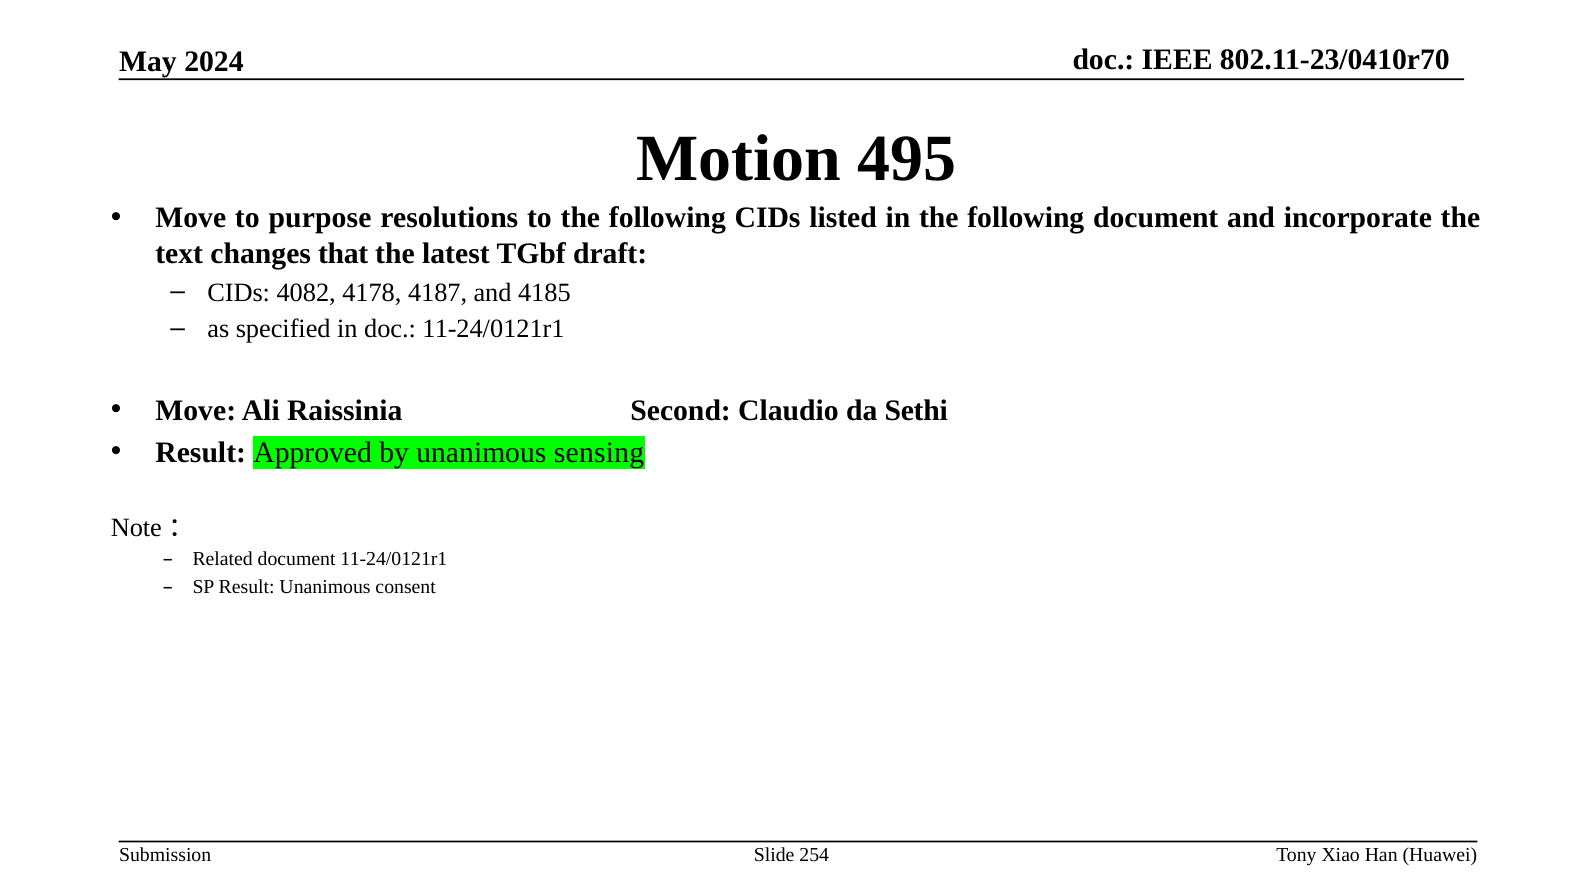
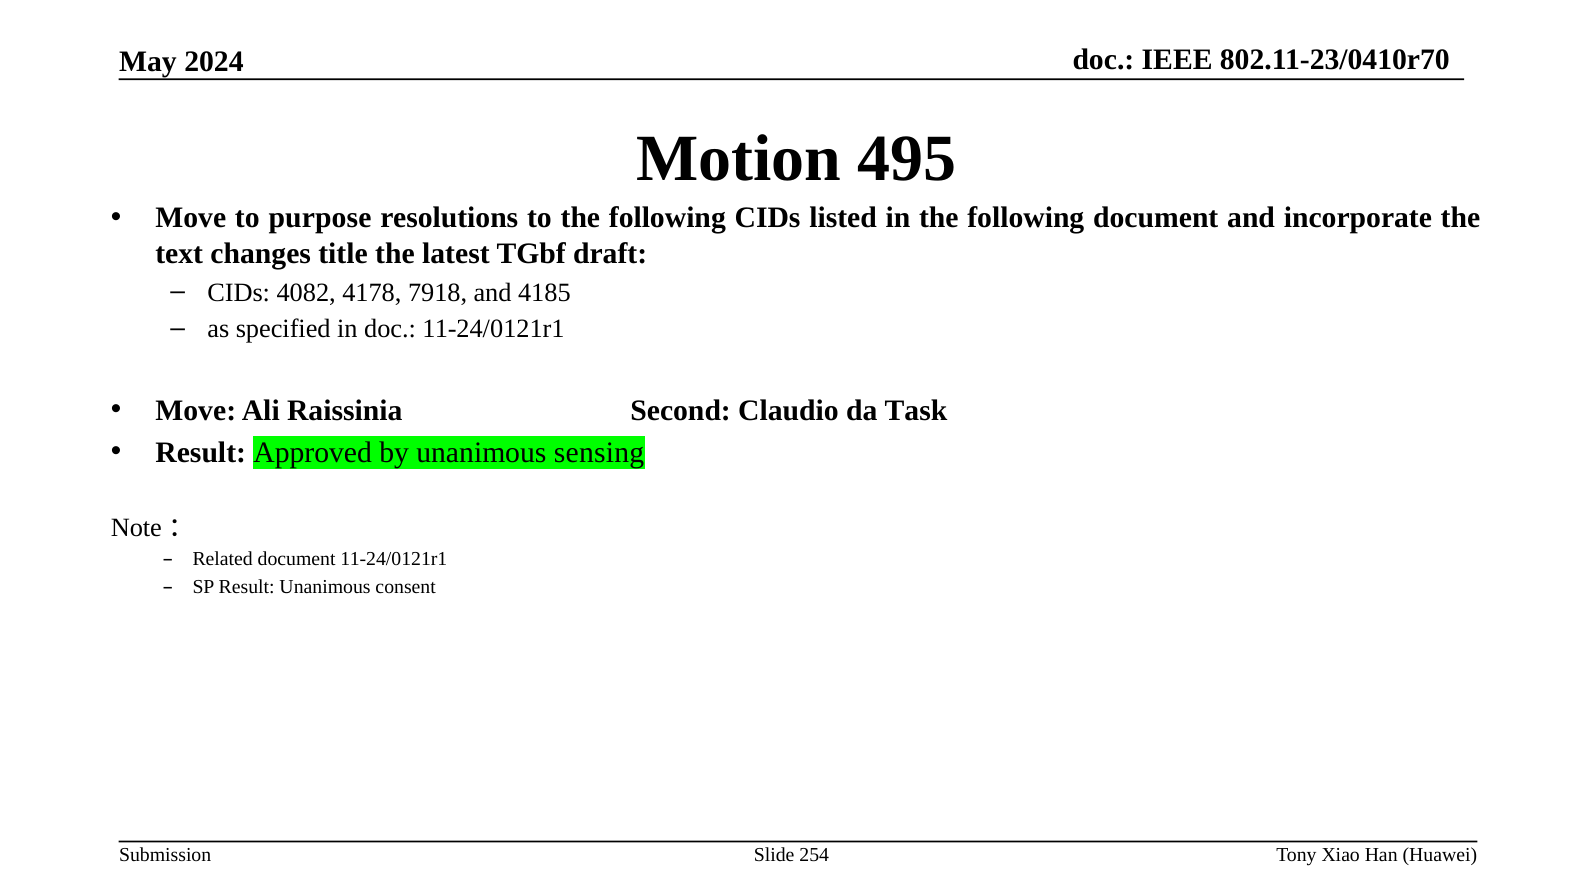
that: that -> title (343, 253)
4187: 4187 -> 7918 (438, 292)
Sethi: Sethi -> Task (916, 410)
